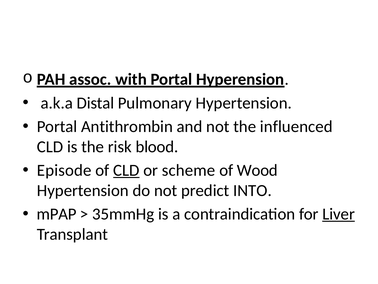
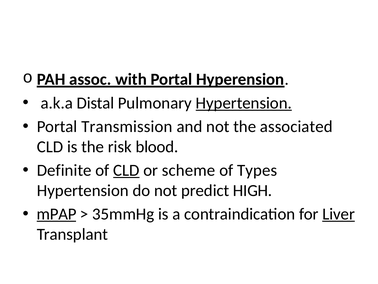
Hypertension underline: none -> present (244, 103)
Antithrombin: Antithrombin -> Transmission (127, 126)
influenced: influenced -> associated (296, 126)
Episode: Episode -> Definite (64, 170)
Wood: Wood -> Types (257, 170)
INTO: INTO -> HIGH (253, 190)
mPAP underline: none -> present (57, 214)
